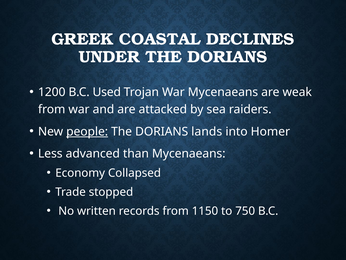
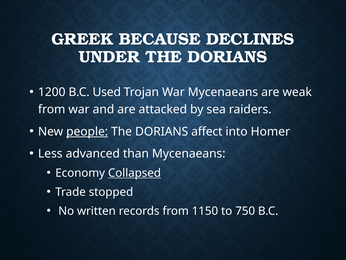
COASTAL: COASTAL -> BECAUSE (160, 39)
lands: lands -> affect (207, 131)
Collapsed underline: none -> present (134, 173)
